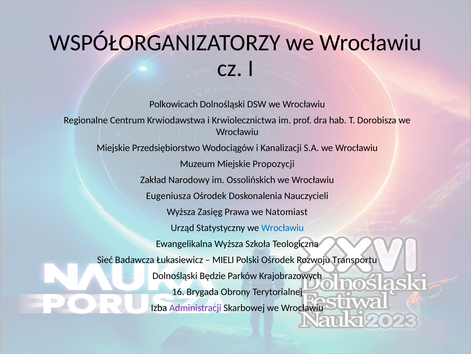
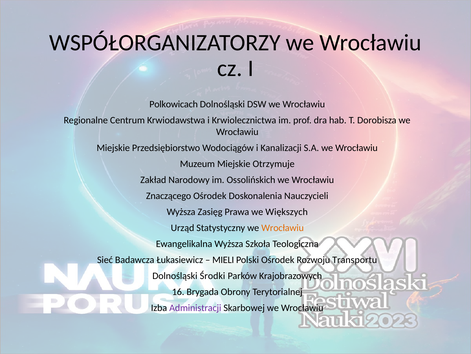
Propozycji: Propozycji -> Otrzymuje (274, 164)
Eugeniusza: Eugeniusza -> Znaczącego (169, 196)
Natomiast: Natomiast -> Większych (287, 212)
Wrocławiu colour: blue -> orange (283, 227)
Będzie: Będzie -> Środki (213, 275)
